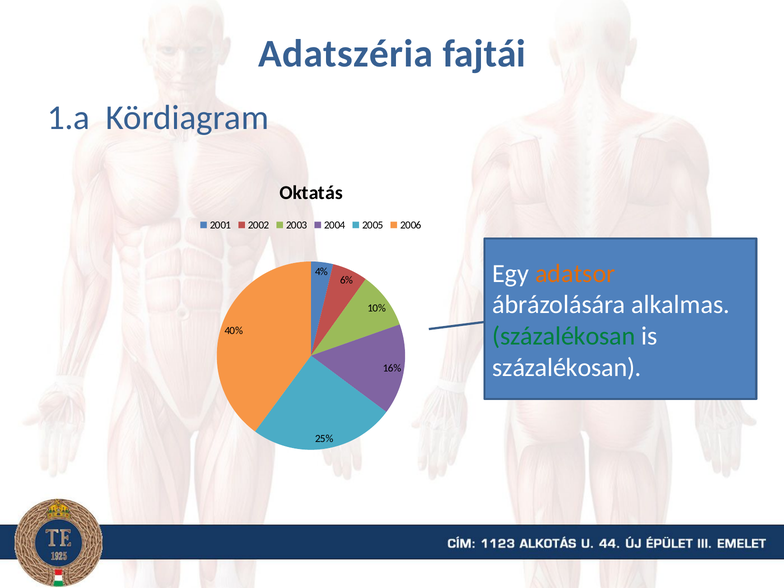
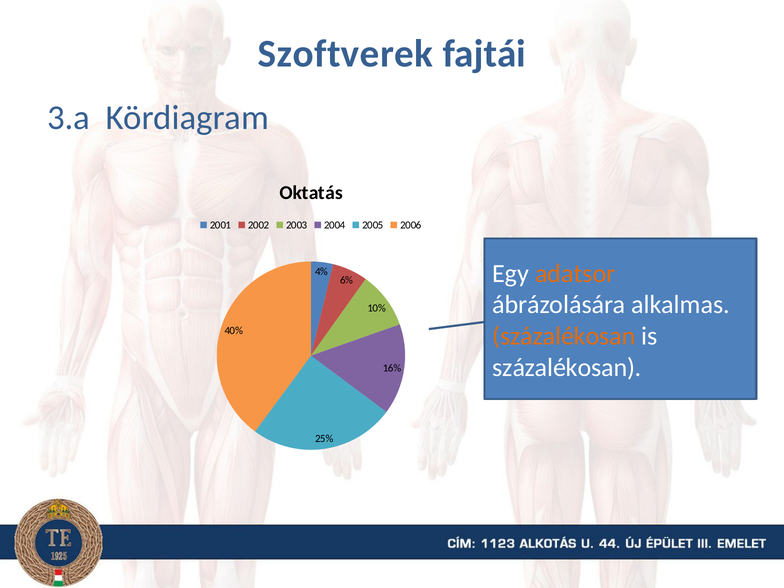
Adatszéria: Adatszéria -> Szoftverek (346, 54)
1.a: 1.a -> 3.a (69, 118)
százalékosan colour: green -> orange (564, 336)
